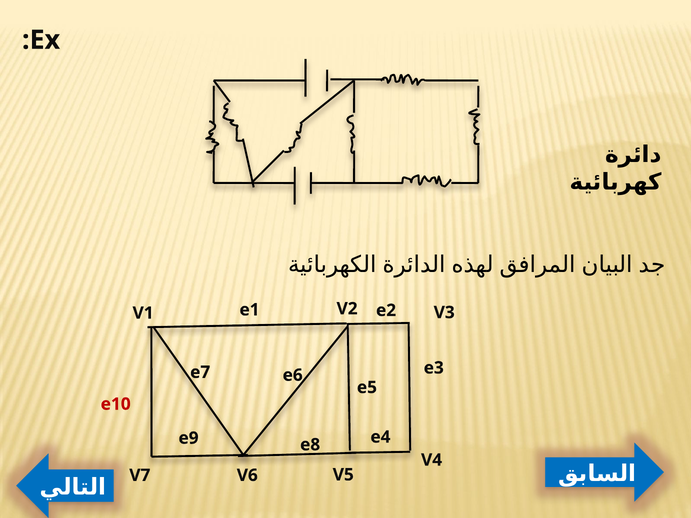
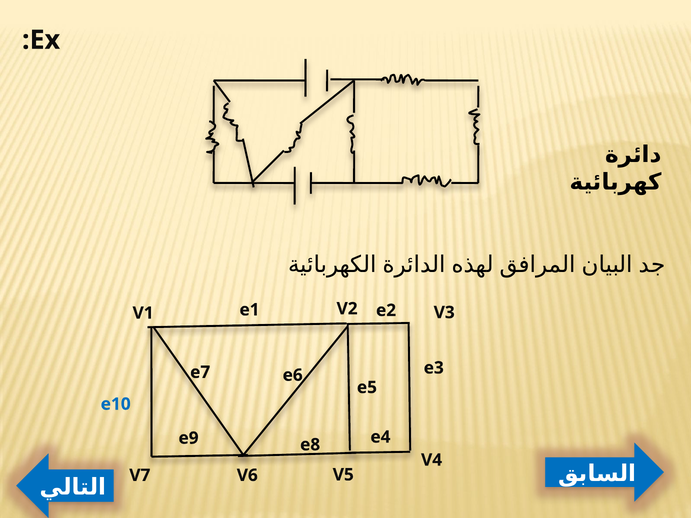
e10 colour: red -> blue (116, 404)
